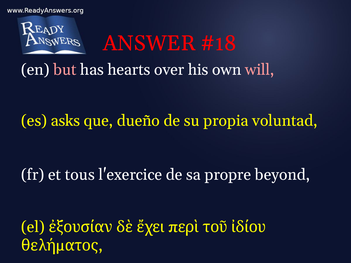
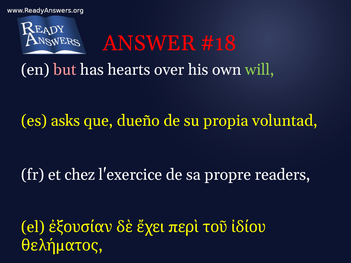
will colour: pink -> light green (260, 70)
tous: tous -> chez (80, 175)
beyond: beyond -> readers (283, 175)
